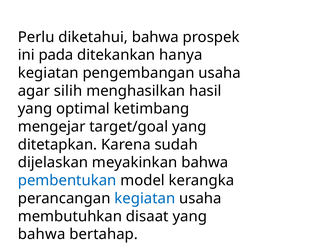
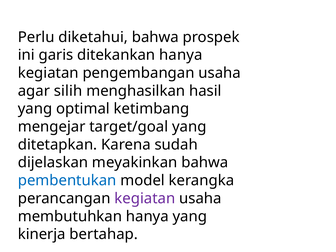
pada: pada -> garis (56, 55)
kegiatan colour: blue -> purple (145, 198)
membutuhkan disaat: disaat -> hanya (147, 216)
bahwa: bahwa -> kinerja (42, 234)
